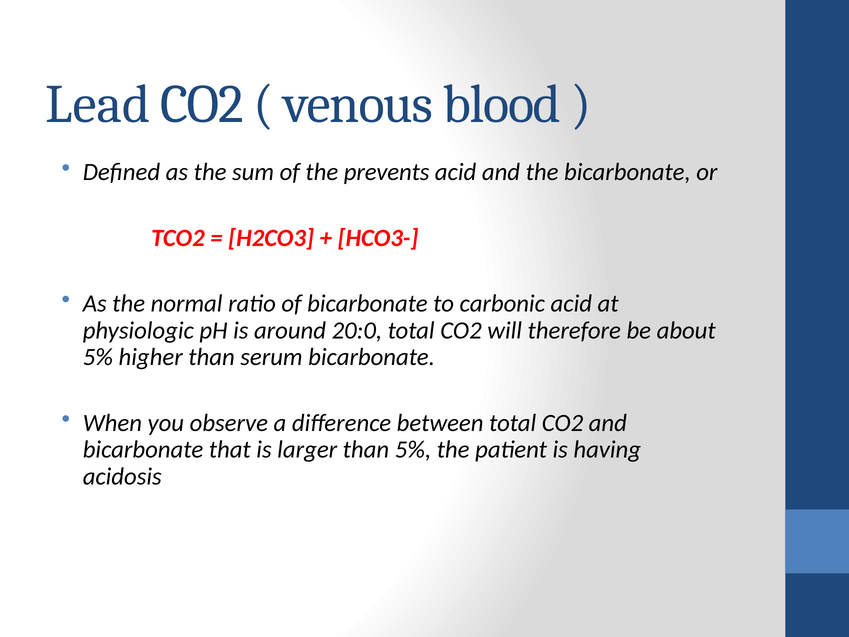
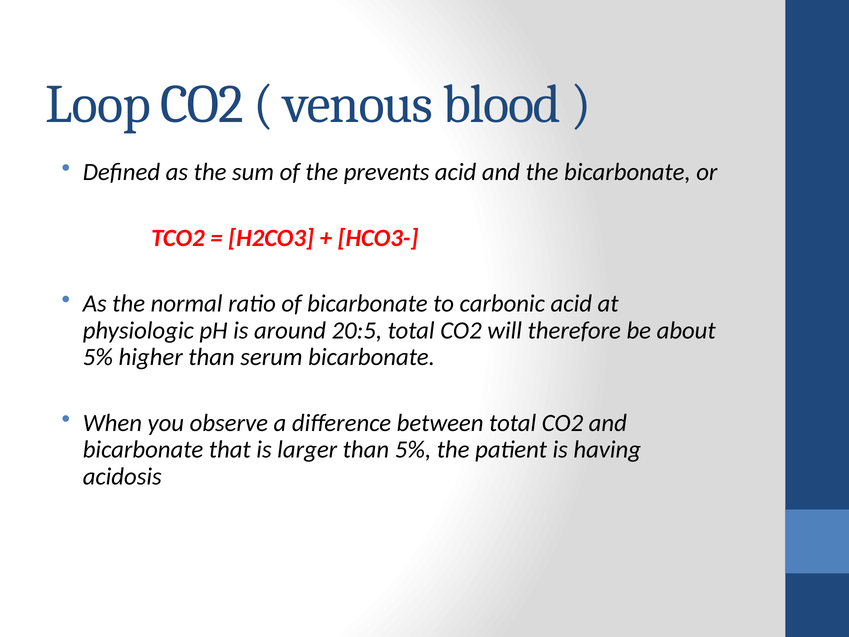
Lead: Lead -> Loop (98, 104)
20:0: 20:0 -> 20:5 (357, 330)
